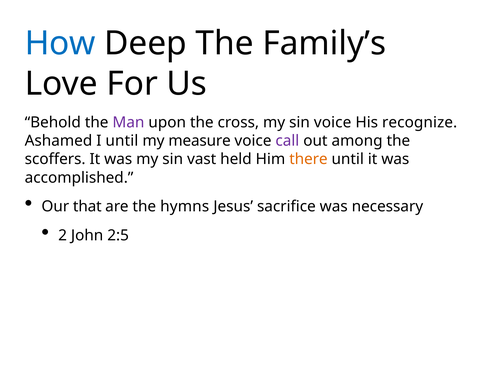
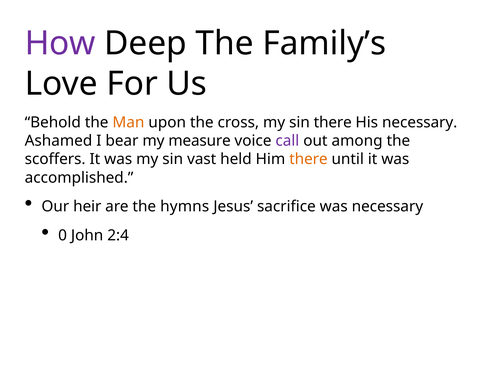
How colour: blue -> purple (60, 44)
Man colour: purple -> orange (128, 122)
sin voice: voice -> there (333, 122)
His recognize: recognize -> necessary (420, 122)
I until: until -> bear (122, 141)
that: that -> heir (87, 206)
2: 2 -> 0 (63, 235)
2:5: 2:5 -> 2:4 (118, 235)
